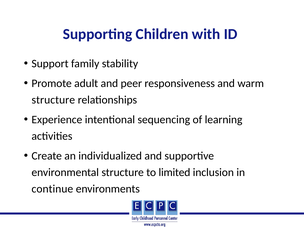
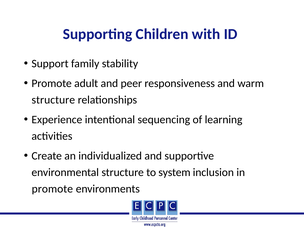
limited: limited -> system (174, 172)
continue: continue -> promote (52, 189)
